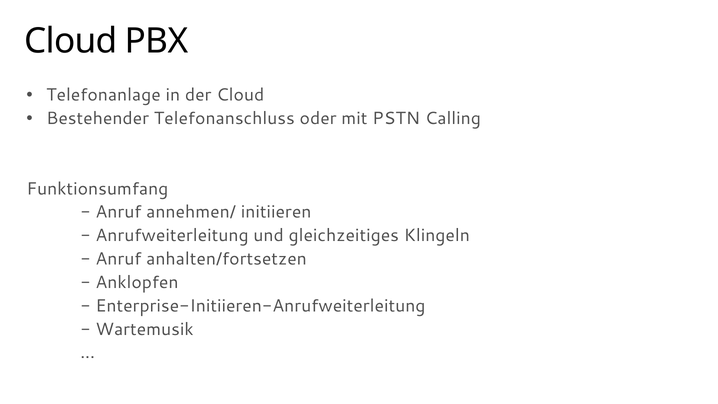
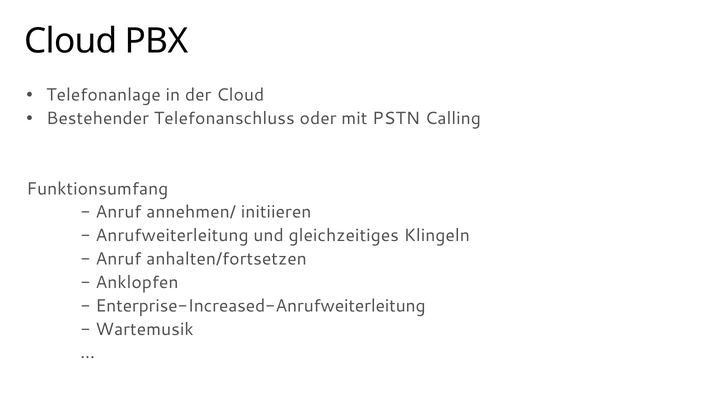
Enterprise-Initiieren-Anrufweiterleitung: Enterprise-Initiieren-Anrufweiterleitung -> Enterprise-Increased-Anrufweiterleitung (261, 306)
